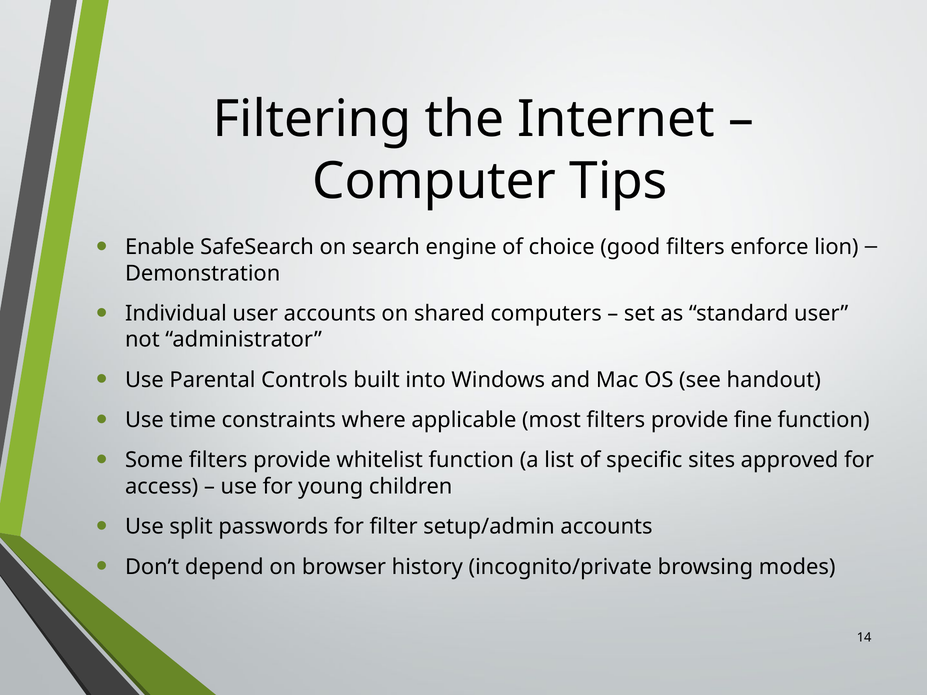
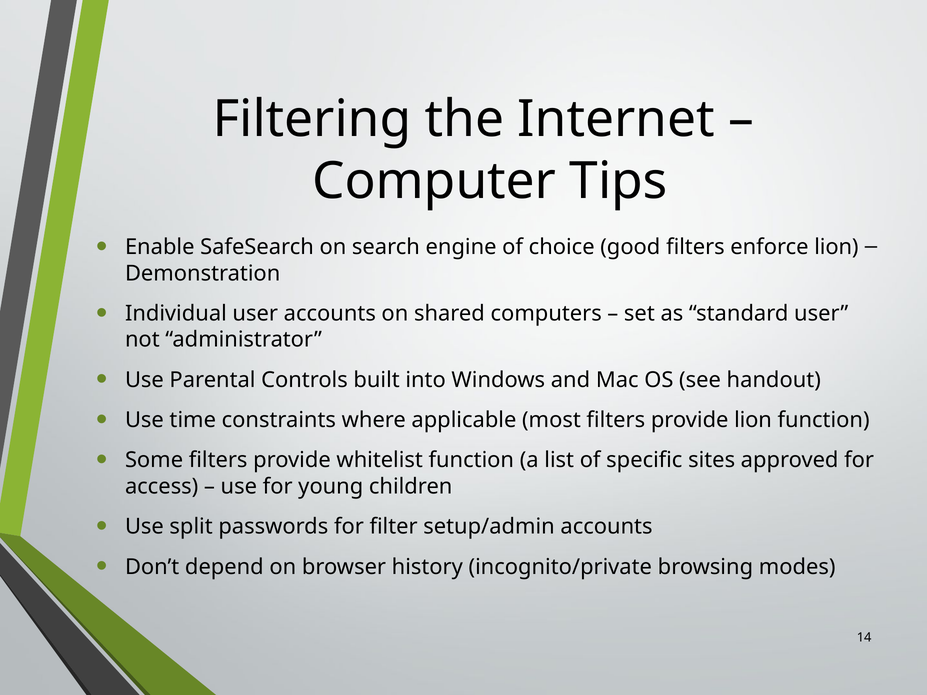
provide fine: fine -> lion (753, 420)
